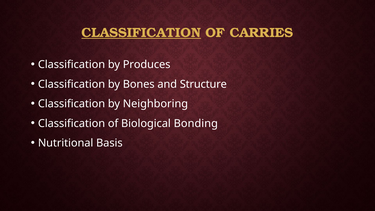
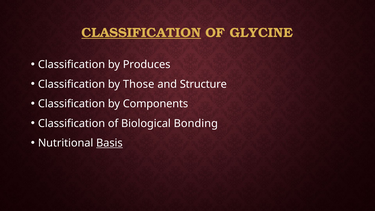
CARRIES: CARRIES -> GLYCINE (261, 33)
Bones: Bones -> Those (139, 84)
Neighboring: Neighboring -> Components (155, 104)
Basis underline: none -> present (109, 143)
